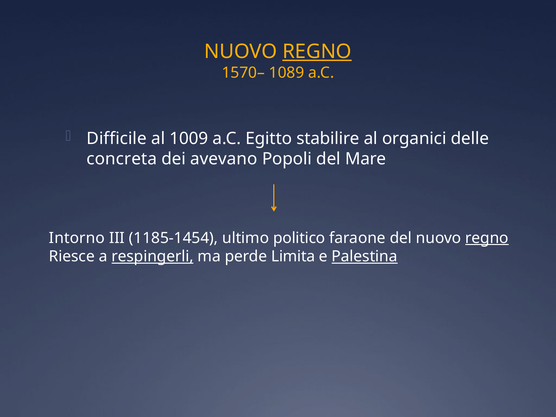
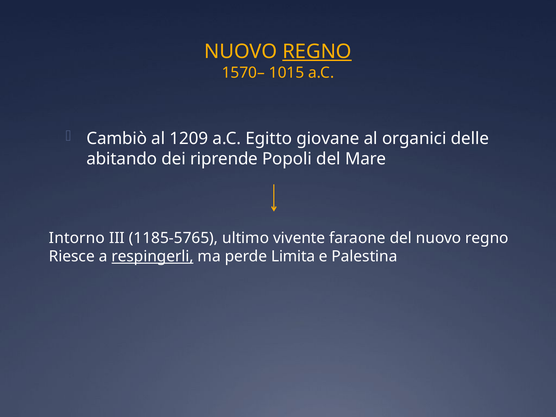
1089: 1089 -> 1015 (287, 73)
Difficile: Difficile -> Cambiò (117, 138)
1009: 1009 -> 1209 (189, 138)
stabilire: stabilire -> giovane (328, 138)
concreta: concreta -> abitando (122, 159)
avevano: avevano -> riprende (224, 159)
1185-1454: 1185-1454 -> 1185-5765 (174, 238)
politico: politico -> vivente (299, 238)
regno underline: present -> none (487, 238)
Palestina underline: present -> none (365, 256)
